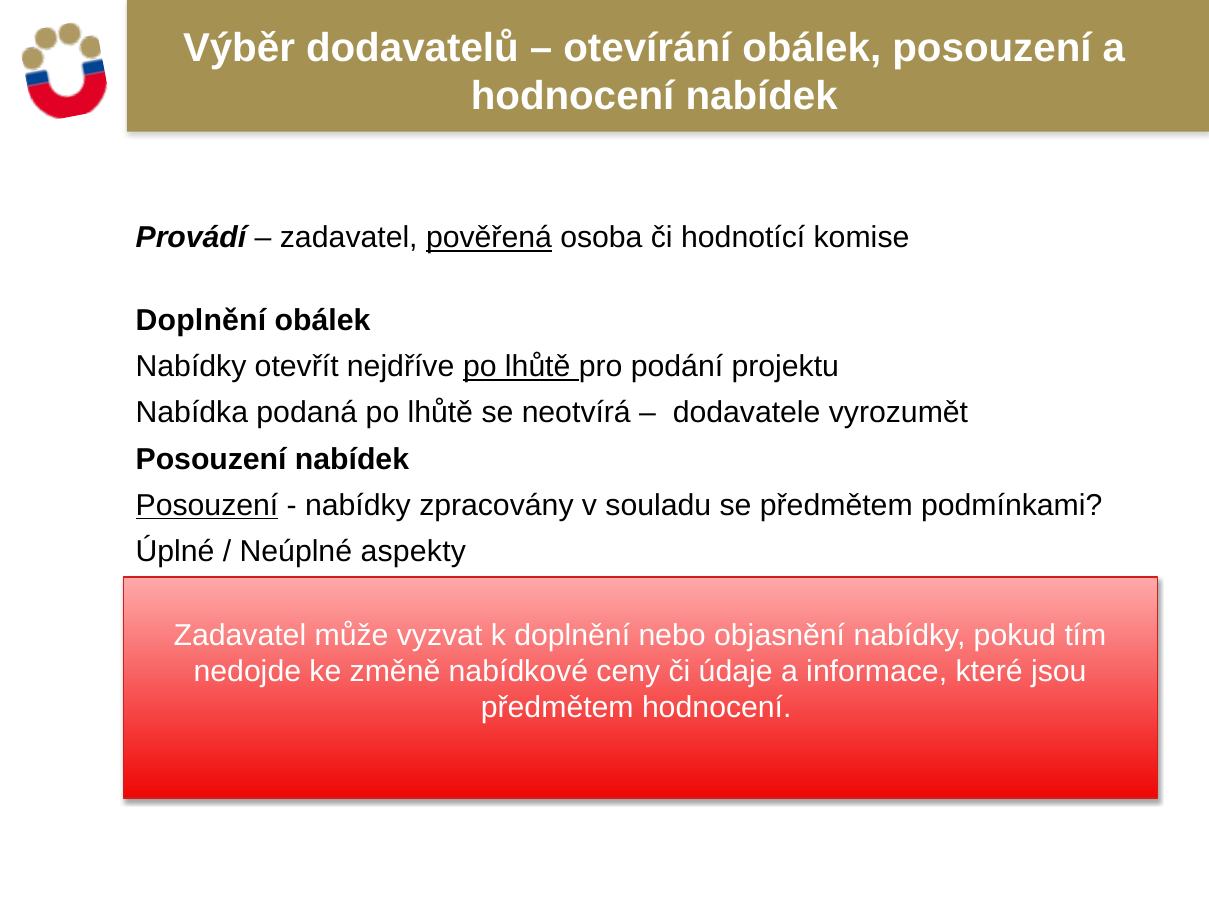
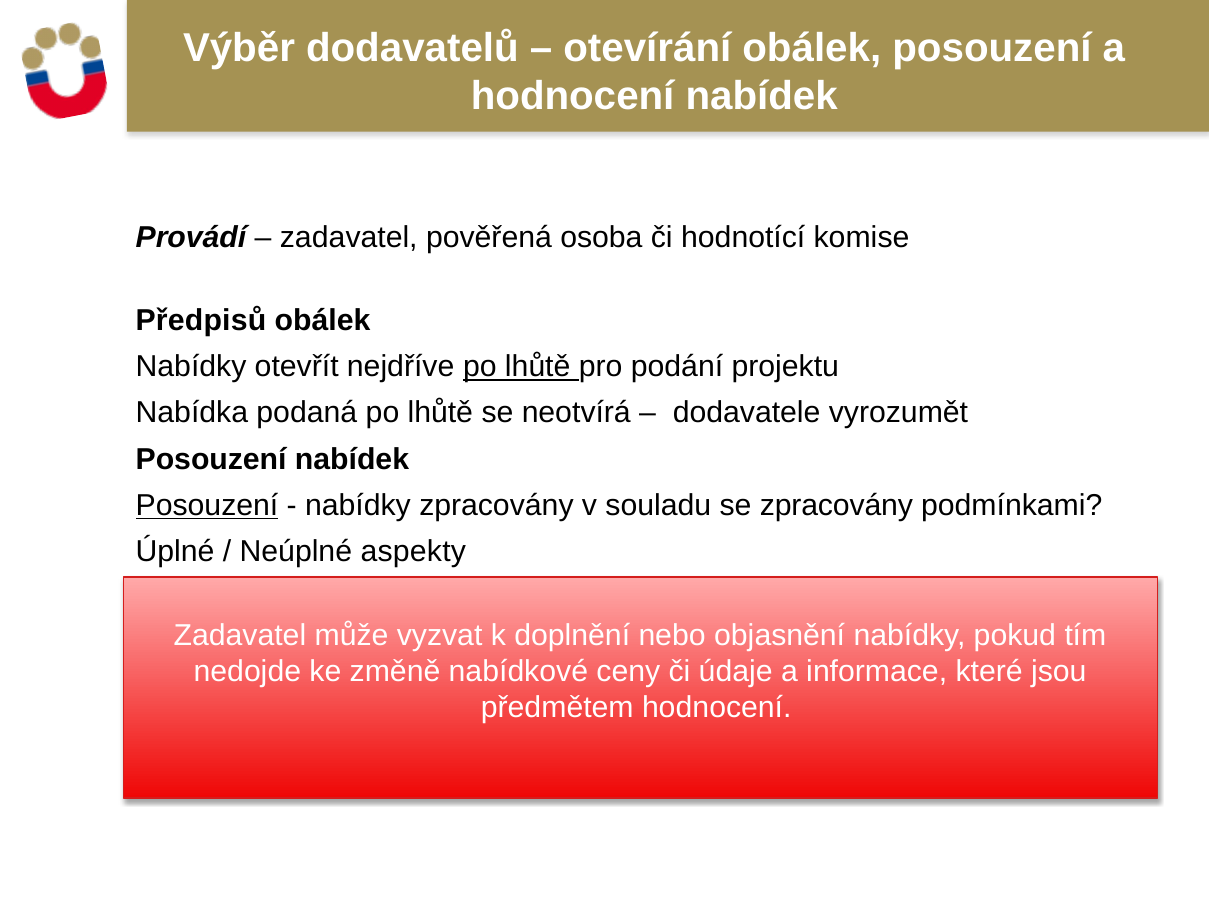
pověřená underline: present -> none (489, 238)
Doplnění: Doplnění -> Předpisů (201, 321)
se předmětem: předmětem -> zpracovány (836, 506)
